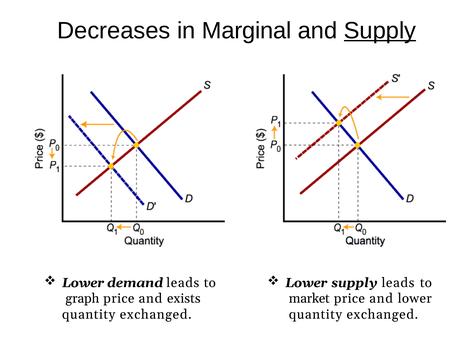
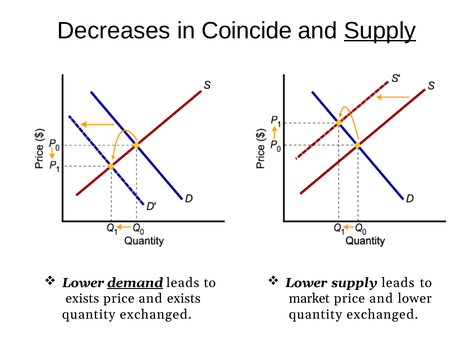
Marginal: Marginal -> Coincide (247, 31)
demand underline: none -> present (135, 283)
graph: graph -> exists (82, 299)
